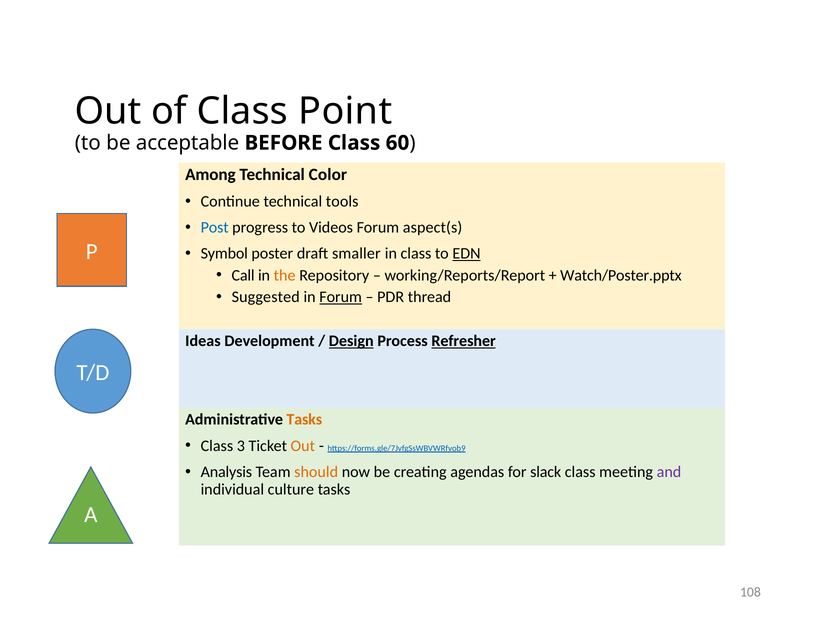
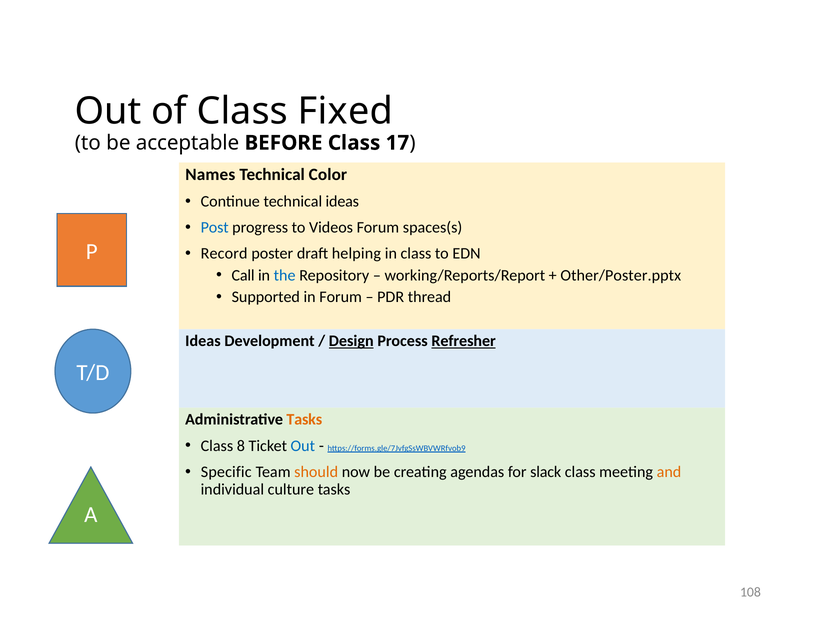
Point: Point -> Fixed (345, 111)
60: 60 -> 17 (397, 143)
Among: Among -> Names (210, 175)
technical tools: tools -> ideas (342, 201)
aspect(s: aspect(s -> spaces(s (433, 227)
Symbol: Symbol -> Record (224, 253)
smaller: smaller -> helping (356, 253)
EDN underline: present -> none (466, 253)
the colour: orange -> blue (285, 275)
Watch/Poster.pptx: Watch/Poster.pptx -> Other/Poster.pptx (621, 275)
Suggested: Suggested -> Supported (266, 297)
Forum underline: present -> none (341, 297)
3: 3 -> 8 (241, 445)
Out colour: orange -> blue (303, 445)
Analysis: Analysis -> Specific (226, 471)
and colour: purple -> orange (669, 471)
